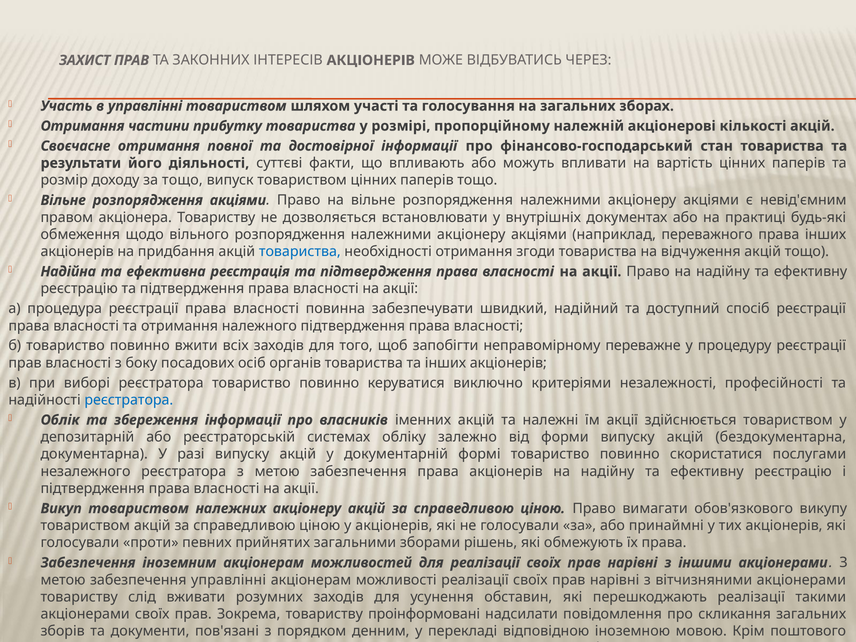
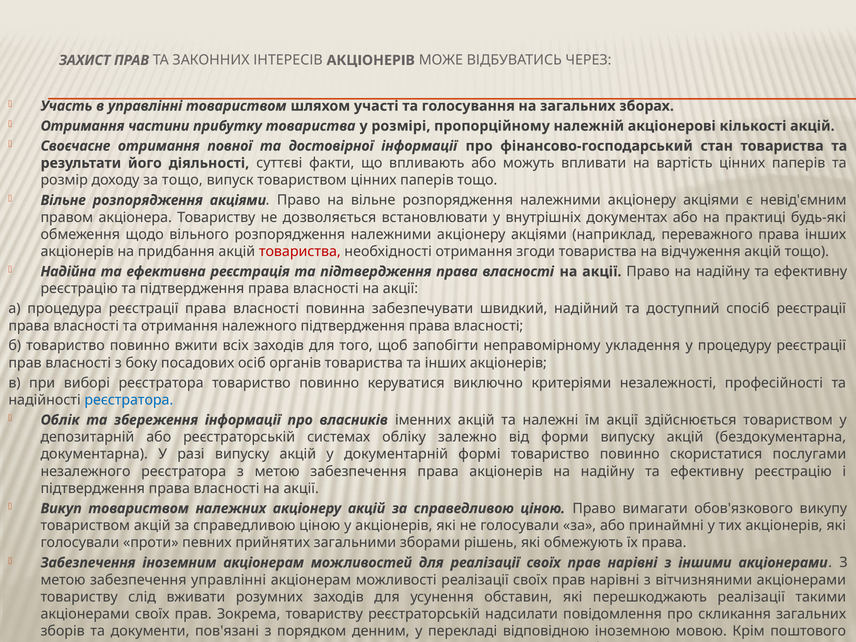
товариства colour: blue -> red (300, 252)
переважне: переважне -> укладення (643, 346)
товариству проінформовані: проінформовані -> реєстраторській (424, 614)
